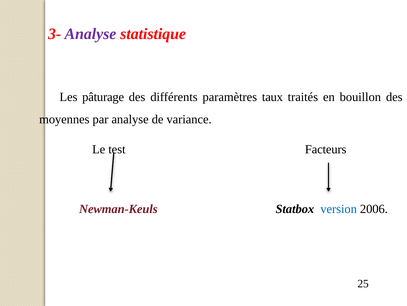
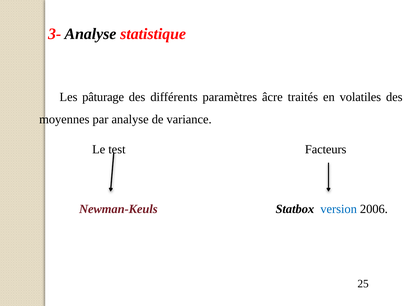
Analyse colour: purple -> black (90, 34)
taux: taux -> âcre (272, 97)
bouillon: bouillon -> volatiles (360, 97)
